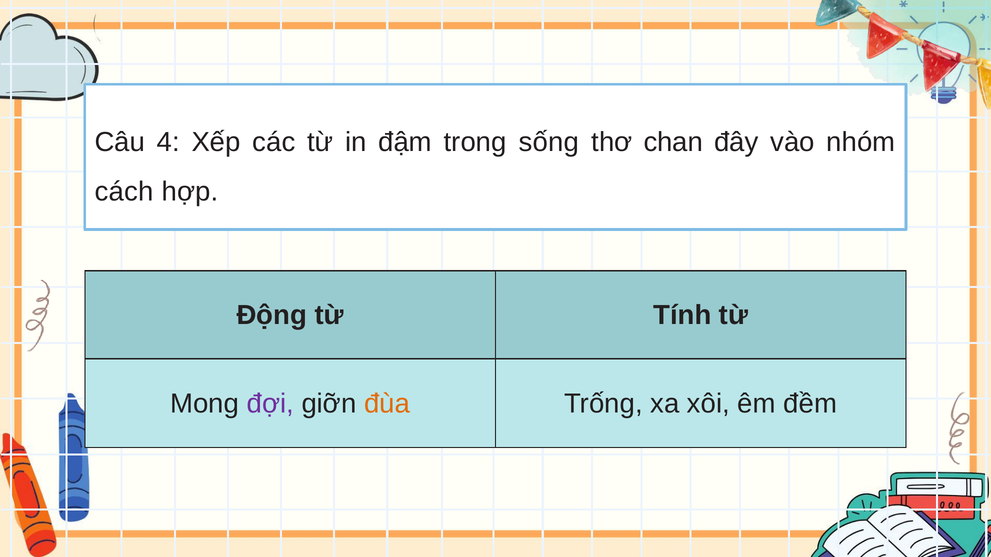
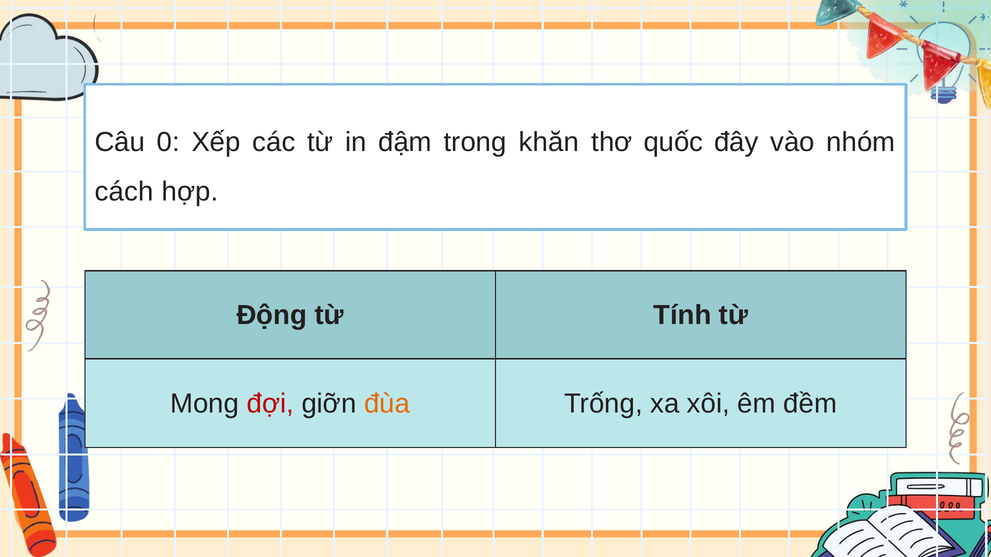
4: 4 -> 0 (168, 142)
sống: sống -> khăn (549, 142)
chan: chan -> quốc (673, 142)
đợi colour: purple -> red (270, 404)
